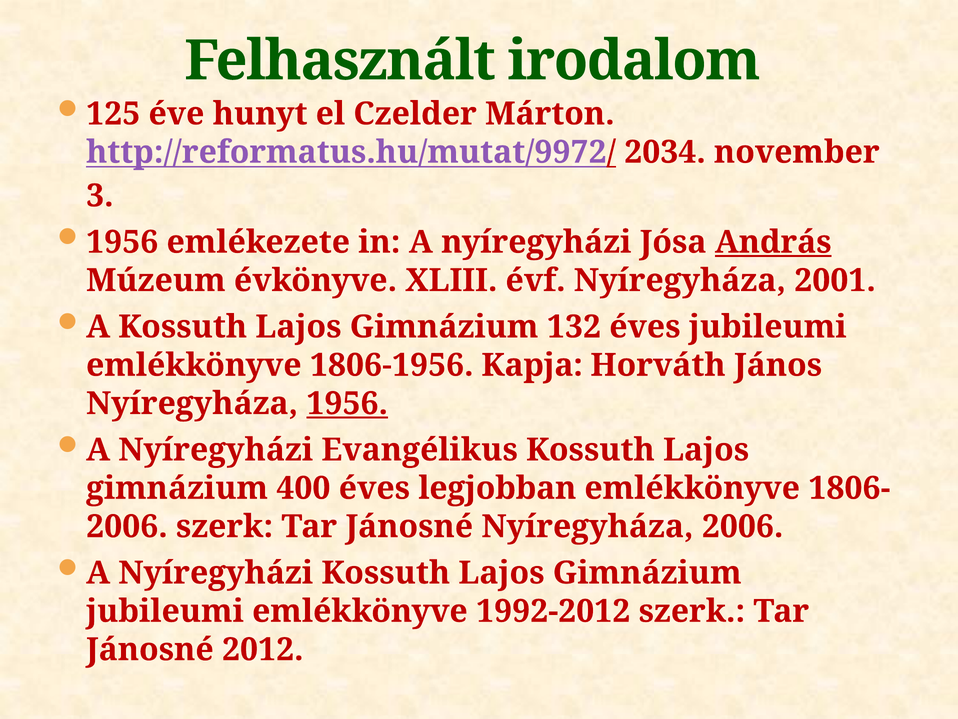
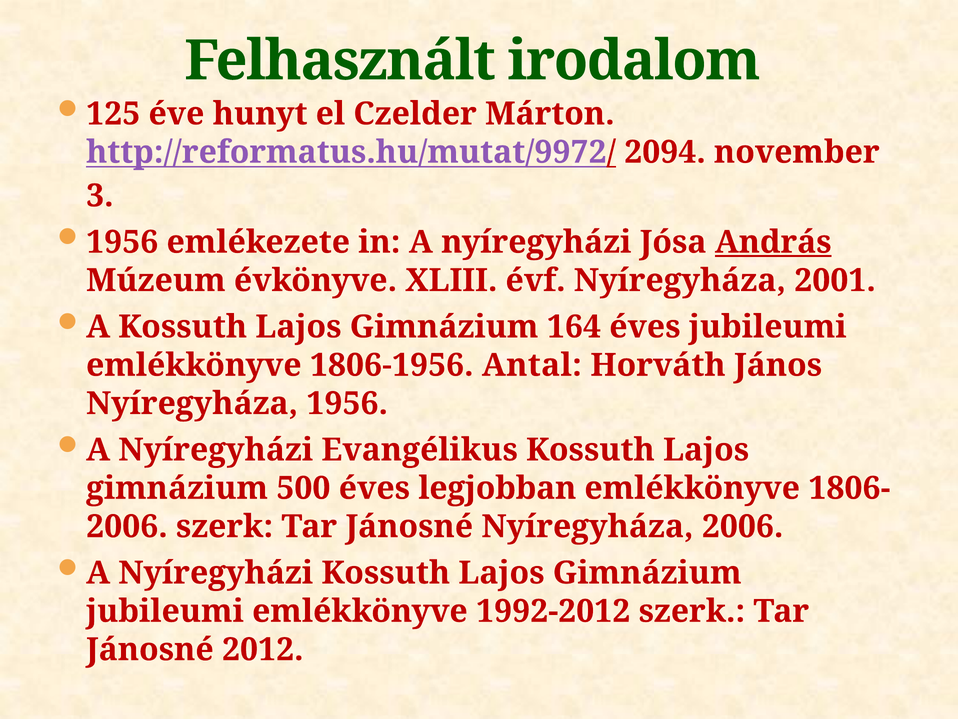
2034: 2034 -> 2094 (665, 152)
132: 132 -> 164 (574, 327)
Kapja: Kapja -> Antal (532, 365)
1956 underline: present -> none (347, 403)
400: 400 -> 500 (303, 488)
